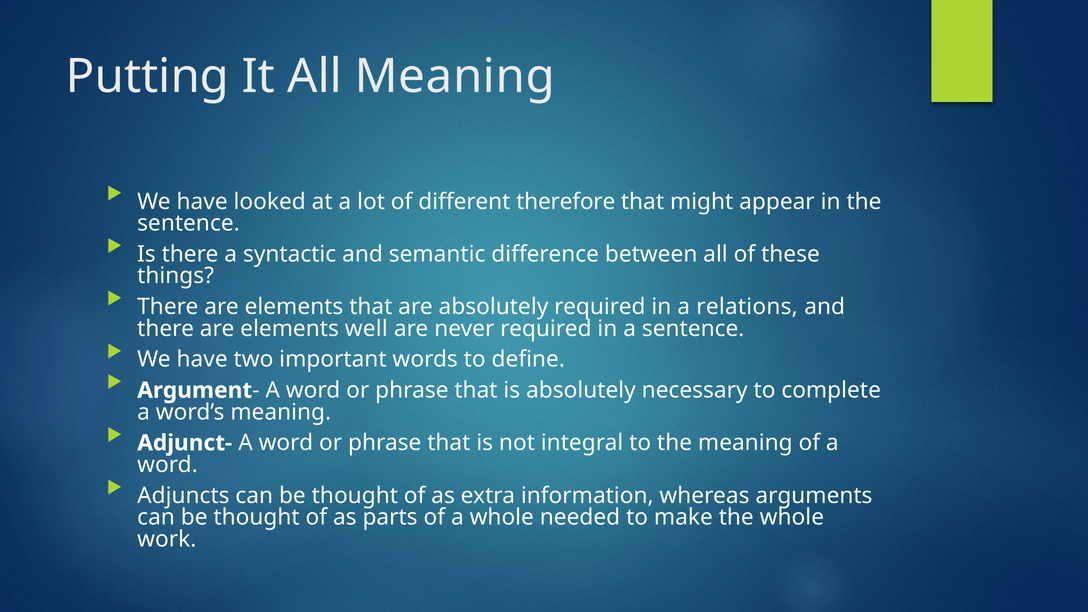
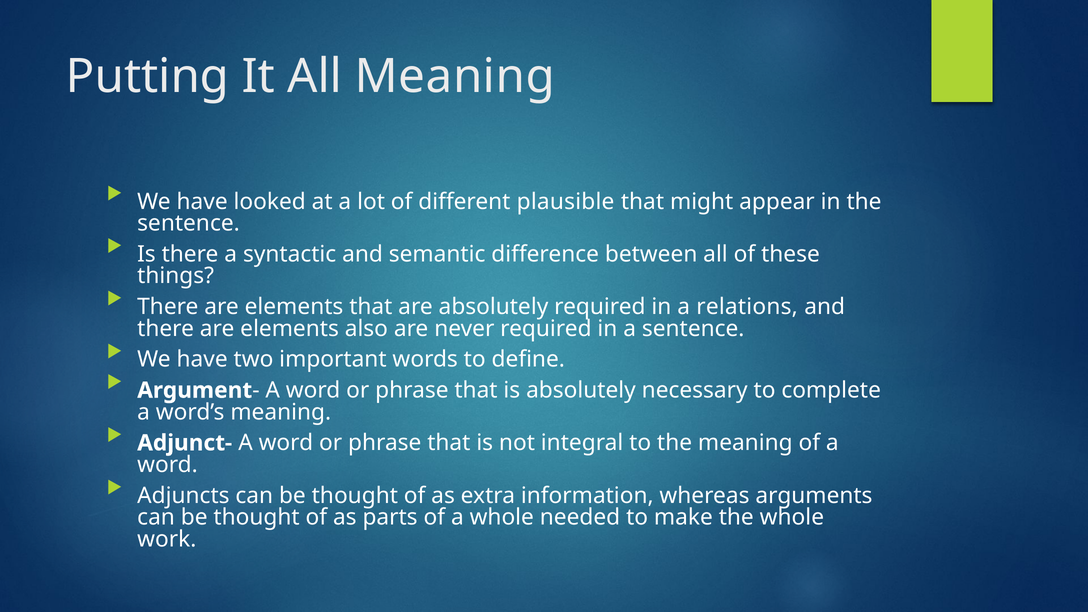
therefore: therefore -> plausible (566, 202)
well: well -> also (366, 329)
